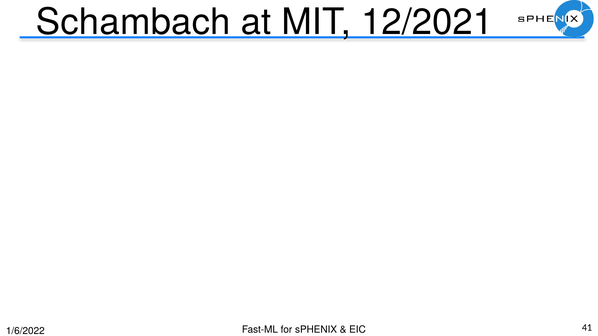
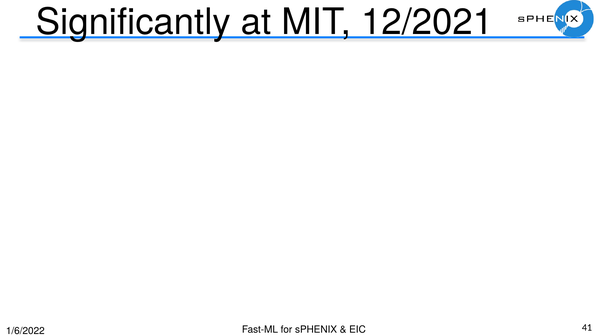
Schambach: Schambach -> Significantly (133, 22)
